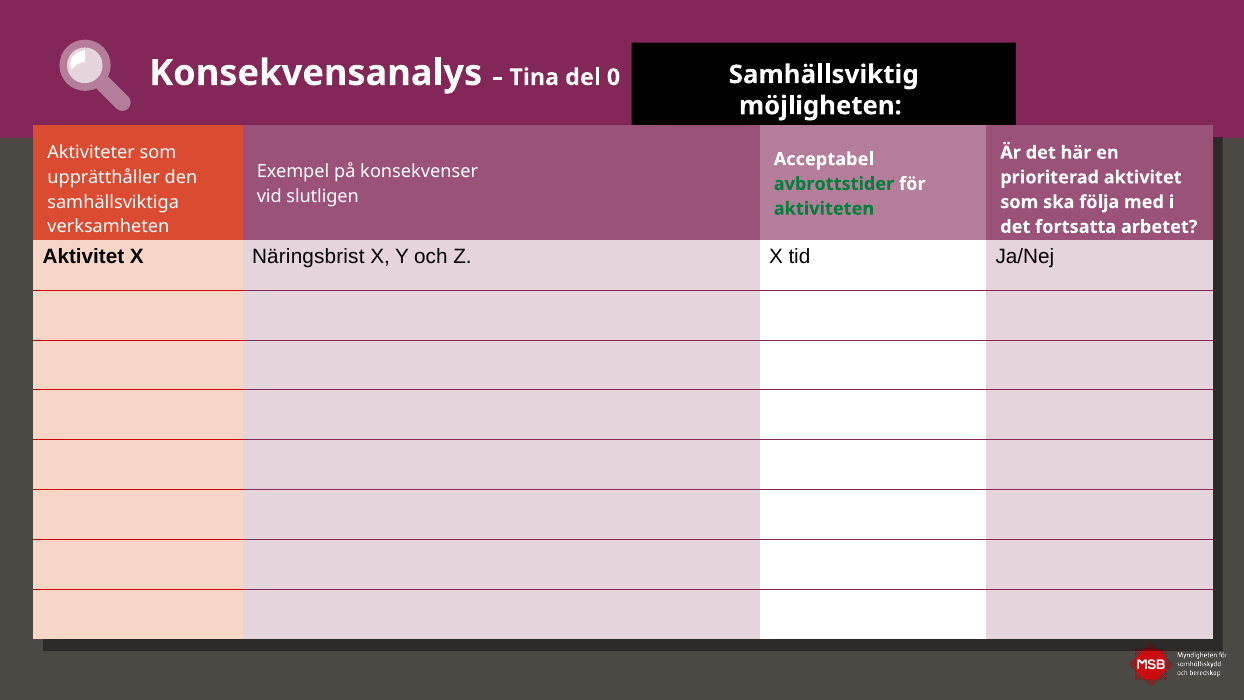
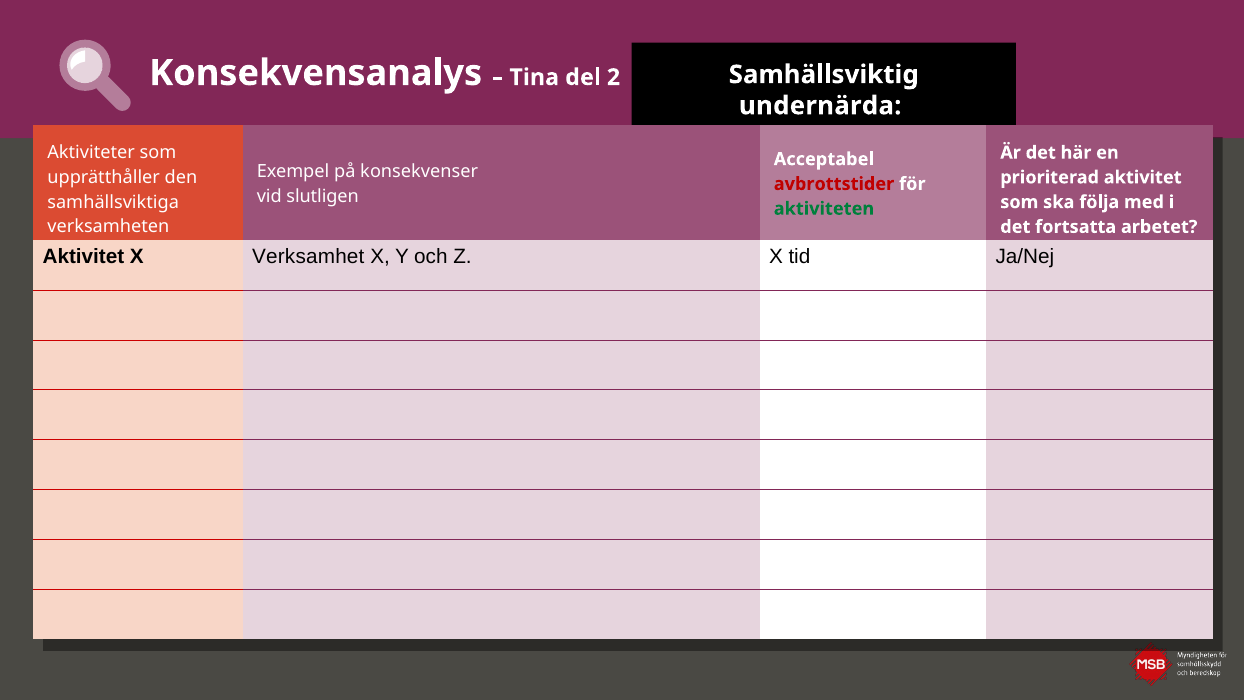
0: 0 -> 2 (613, 77)
möjligheten: möjligheten -> undernärda (820, 106)
avbrottstider colour: green -> red (834, 184)
Näringsbrist: Näringsbrist -> Verksamhet (308, 257)
